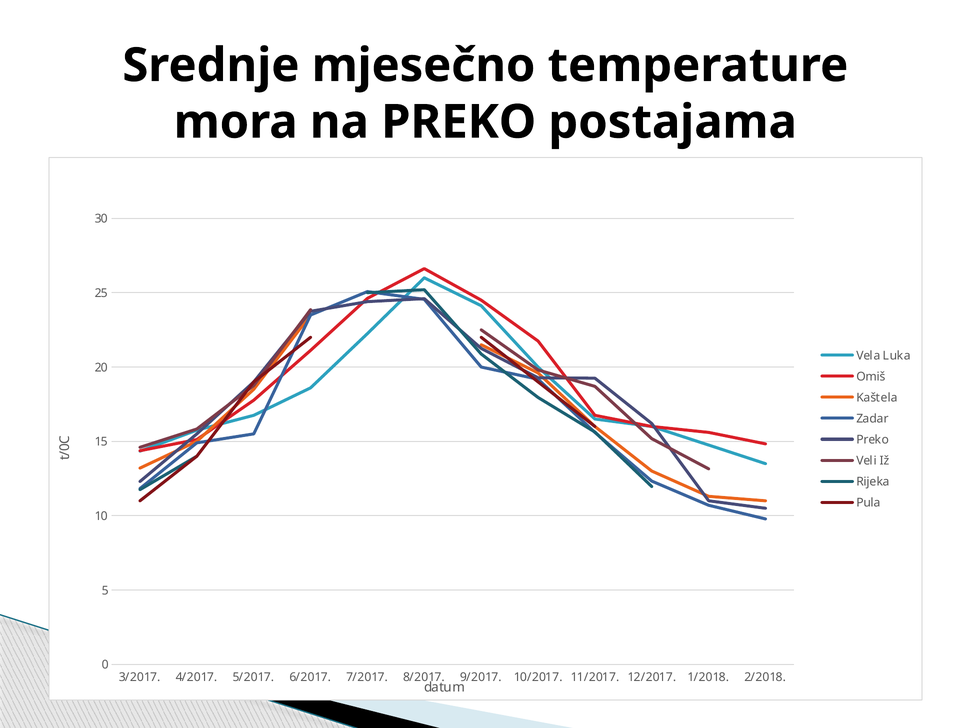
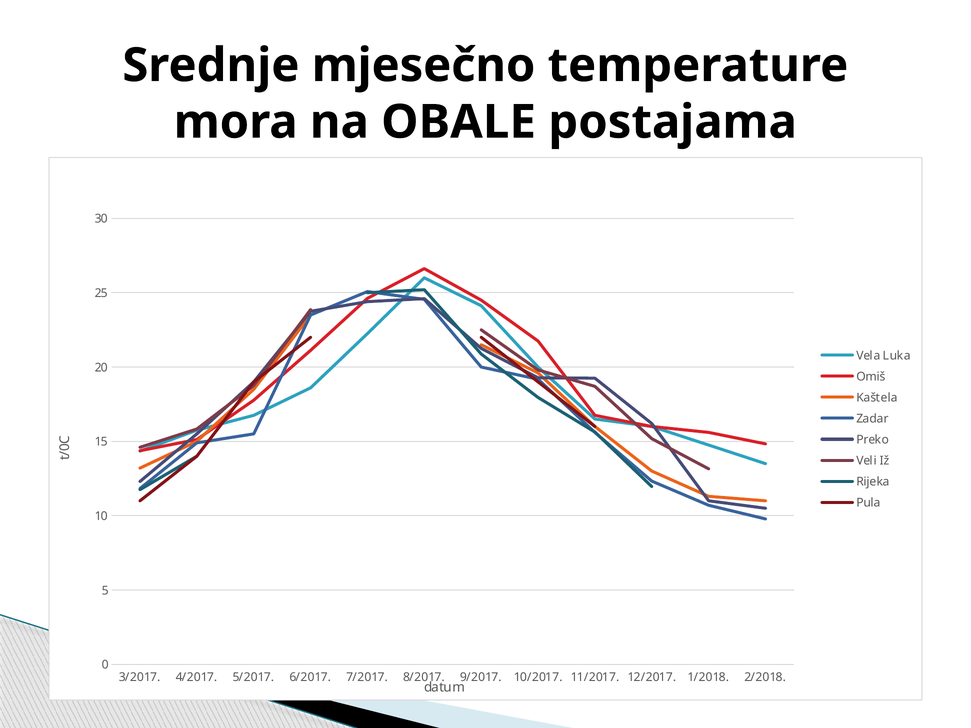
na PREKO: PREKO -> OBALE (459, 122)
